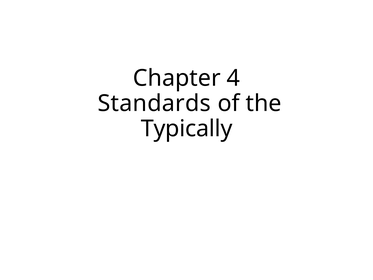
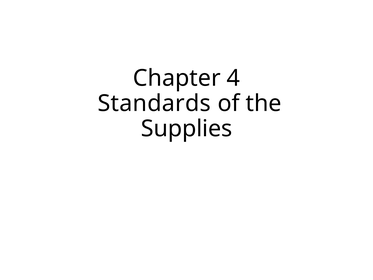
Typically: Typically -> Supplies (187, 129)
